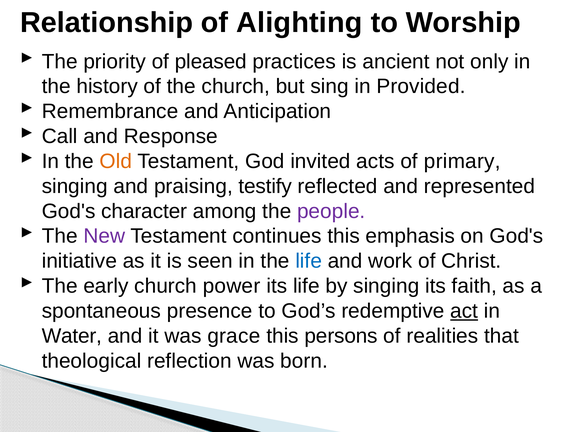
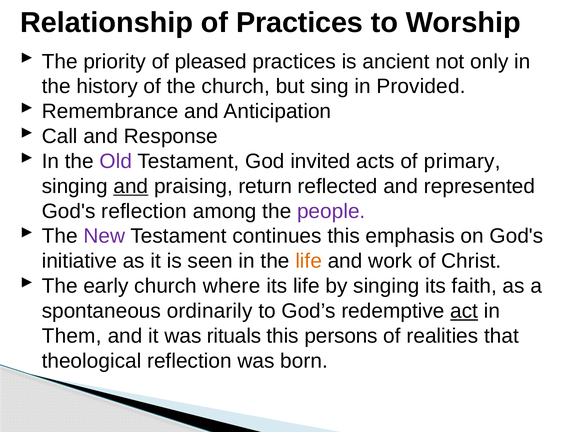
of Alighting: Alighting -> Practices (300, 23)
Old colour: orange -> purple (116, 162)
and underline: none -> present (131, 187)
testify: testify -> return (265, 187)
God's character: character -> reflection (144, 212)
life colour: blue -> orange (309, 262)
power: power -> where (232, 287)
presence: presence -> ordinarily (210, 311)
Water: Water -> Them (72, 336)
grace: grace -> rituals (234, 336)
